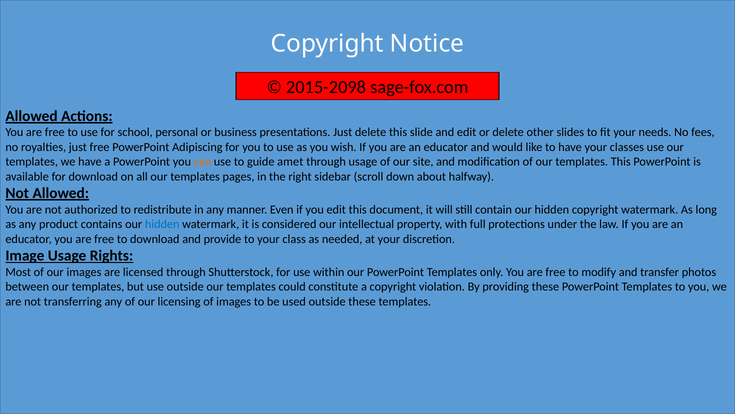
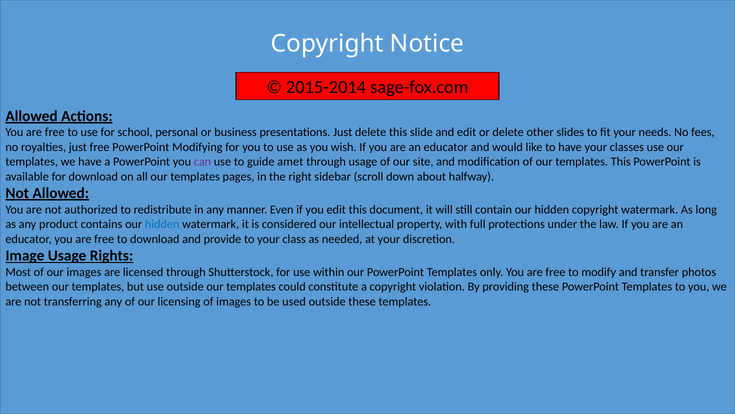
2015-2098: 2015-2098 -> 2015-2014 (326, 87)
Adipiscing: Adipiscing -> Modifying (197, 147)
can colour: orange -> purple (202, 162)
